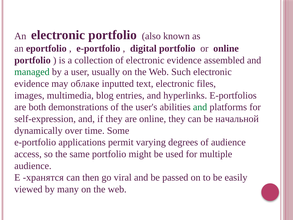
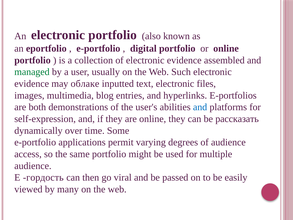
and colour: green -> blue (200, 107)
начальной: начальной -> рассказать (237, 119)
хранятся: хранятся -> гордость (43, 177)
